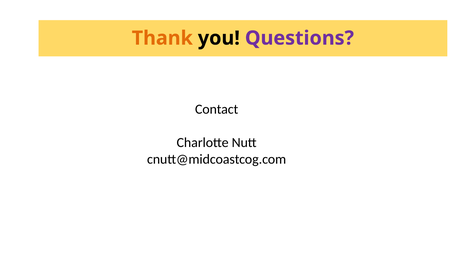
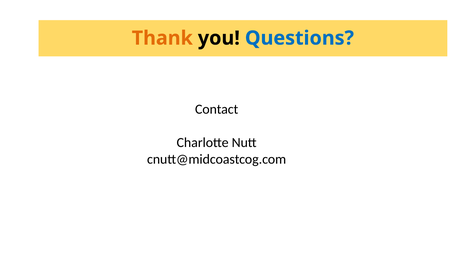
Questions colour: purple -> blue (299, 38)
